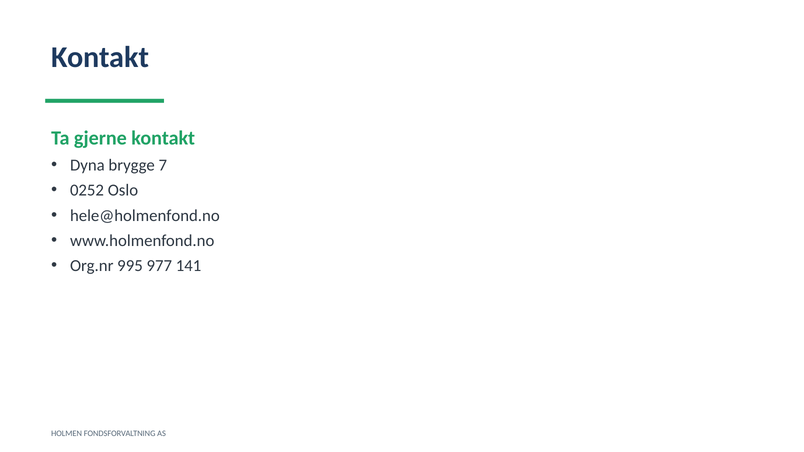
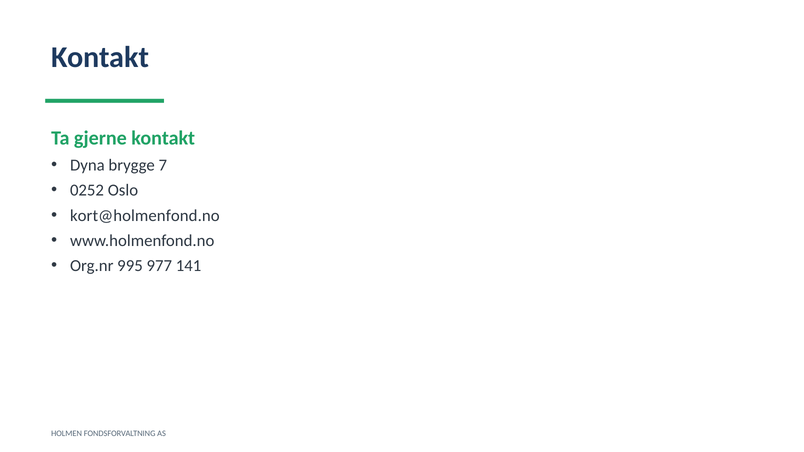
hele@holmenfond.no: hele@holmenfond.no -> kort@holmenfond.no (145, 216)
